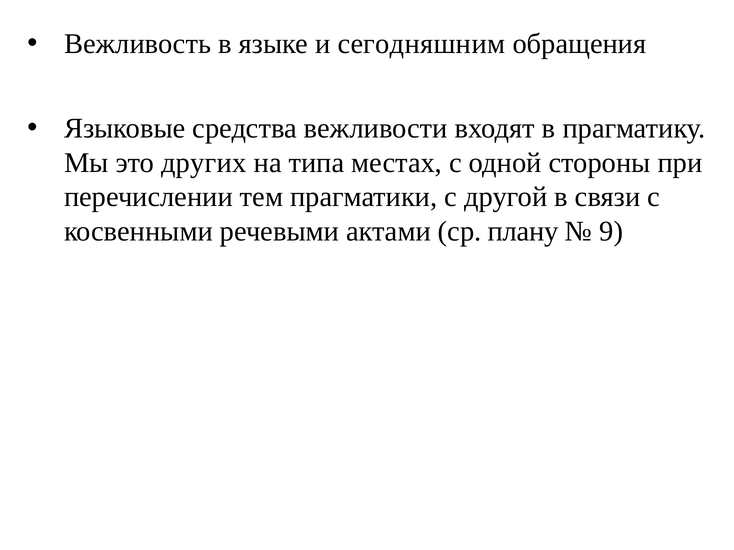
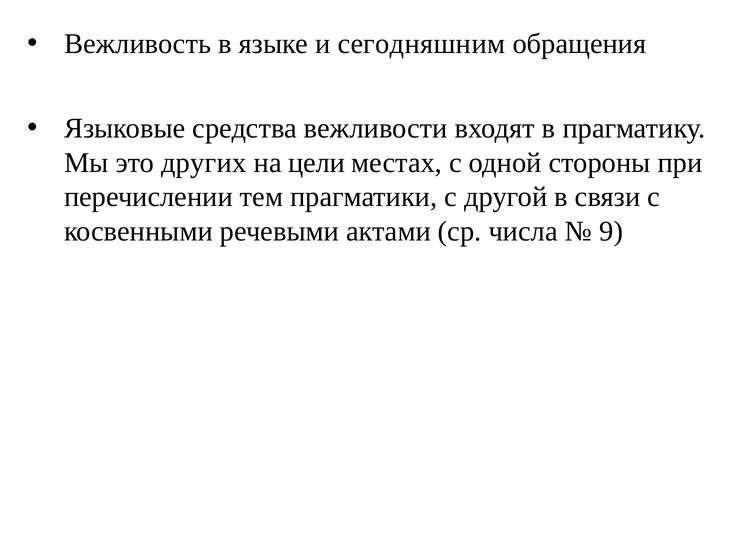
типа: типа -> цели (317, 163)
плану: плану -> числа (523, 231)
